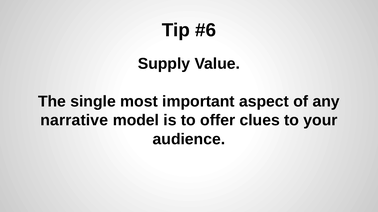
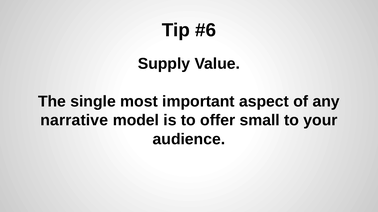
clues: clues -> small (260, 121)
